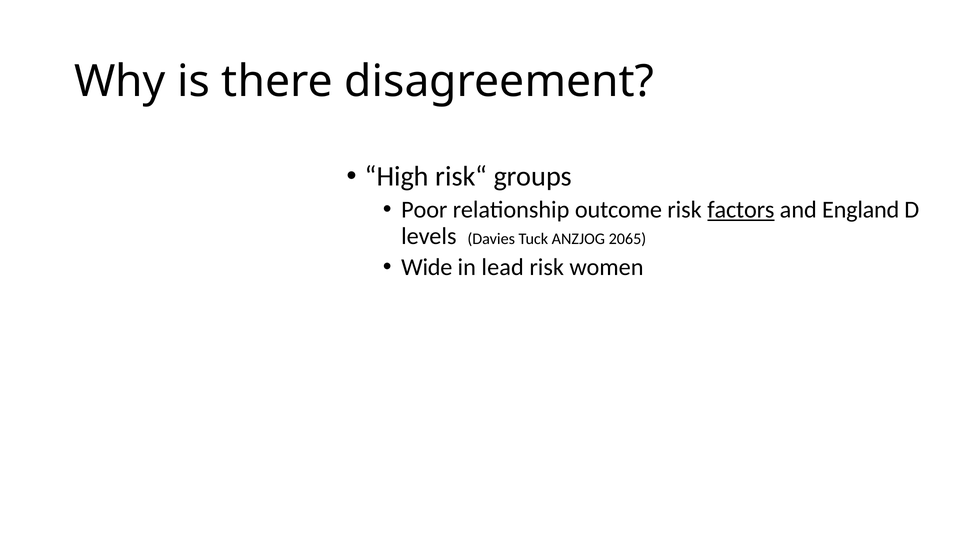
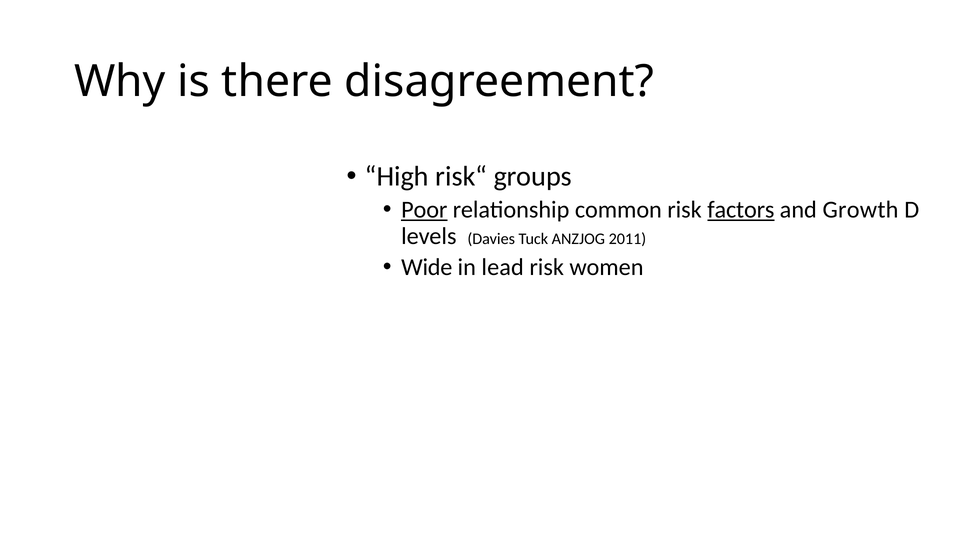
Poor underline: none -> present (424, 210)
outcome: outcome -> common (618, 210)
England: England -> Growth (860, 210)
2065: 2065 -> 2011 (627, 239)
